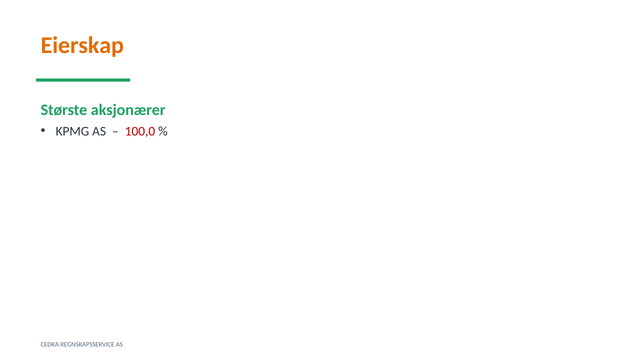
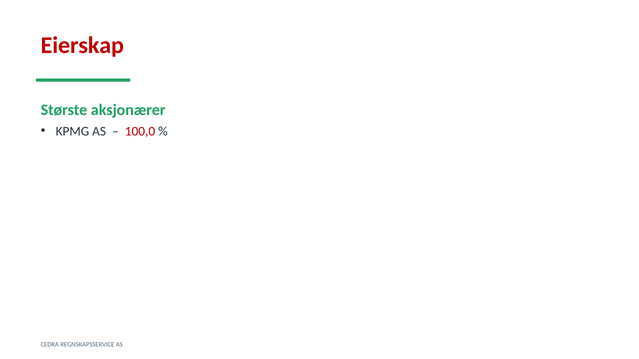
Eierskap colour: orange -> red (82, 46)
